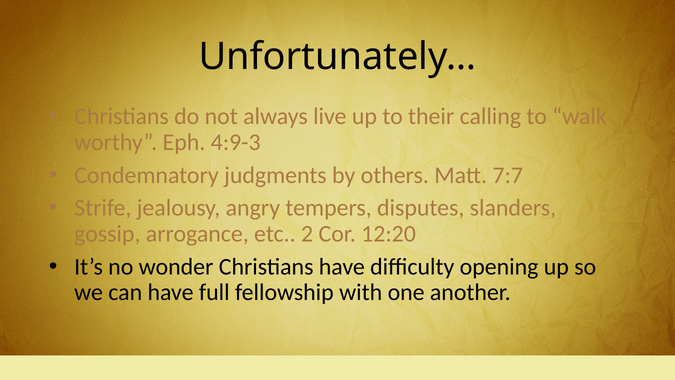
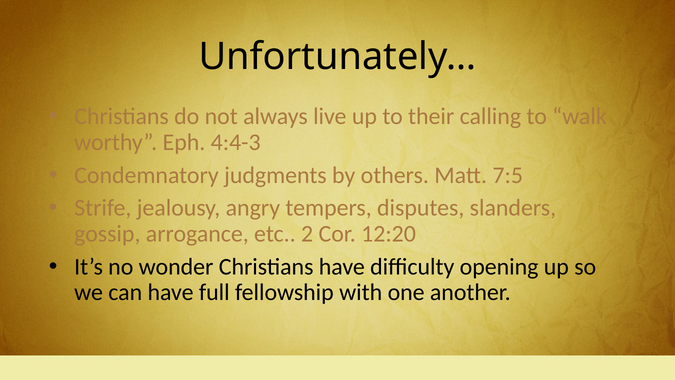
4:9-3: 4:9-3 -> 4:4-3 (236, 142)
7:7: 7:7 -> 7:5 (508, 175)
